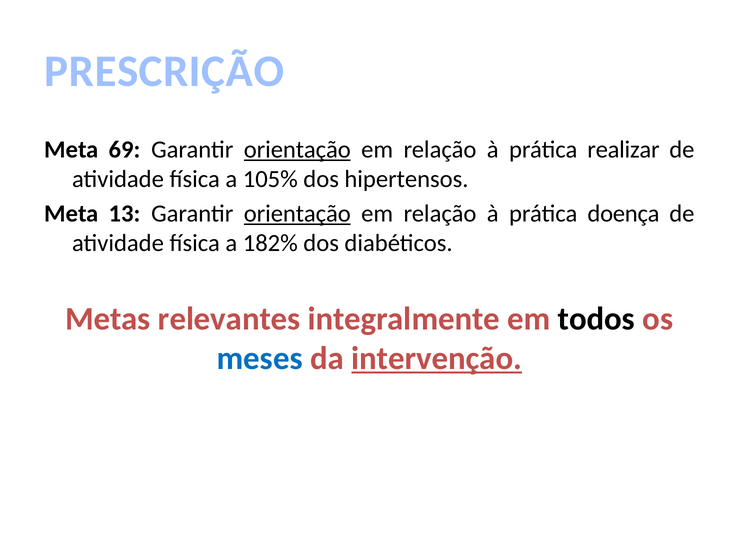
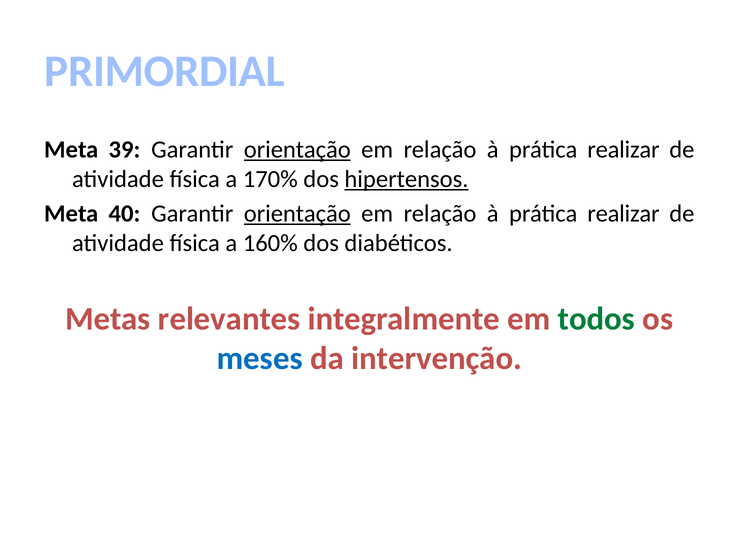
PRESCRIÇÃO: PRESCRIÇÃO -> PRIMORDIAL (165, 72)
69: 69 -> 39 (125, 150)
105%: 105% -> 170% (270, 179)
hipertensos underline: none -> present (406, 179)
13: 13 -> 40 (125, 214)
doença: doença -> realizar (623, 214)
182%: 182% -> 160% (270, 243)
todos colour: black -> green (596, 319)
intervenção underline: present -> none (437, 359)
